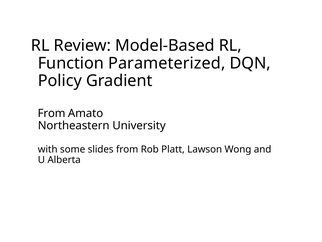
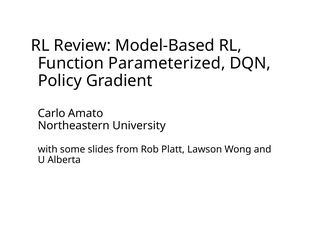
From: From -> Carlo (52, 113)
